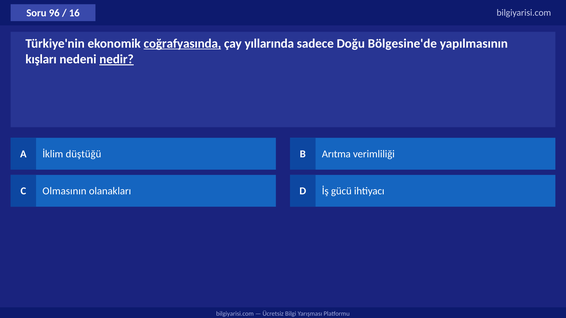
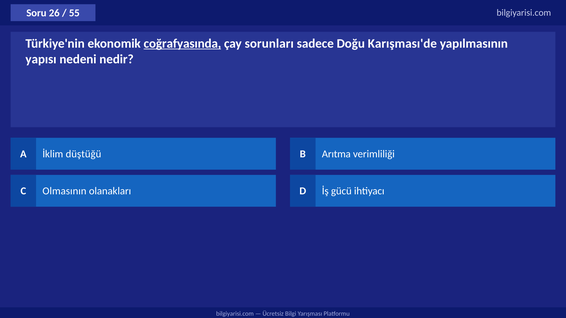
96: 96 -> 26 (54, 13)
16: 16 -> 55 (74, 13)
yıllarında: yıllarında -> sorunları (269, 44)
Bölgesine'de: Bölgesine'de -> Karışması'de (402, 44)
kışları: kışları -> yapısı (41, 59)
nedir underline: present -> none (116, 59)
